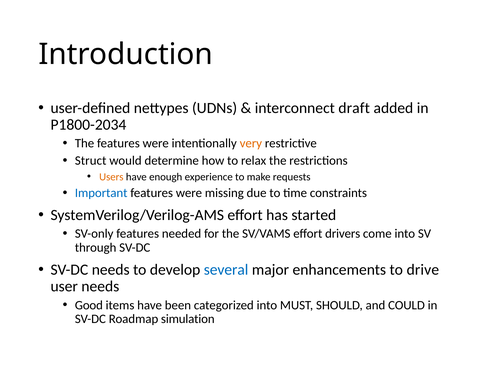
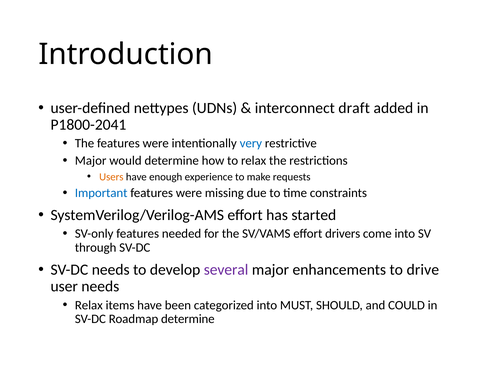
P1800-2034: P1800-2034 -> P1800-2041 (88, 125)
very colour: orange -> blue (251, 143)
Struct: Struct -> Major (91, 161)
several colour: blue -> purple (226, 270)
Good: Good -> Relax (89, 305)
Roadmap simulation: simulation -> determine (188, 319)
